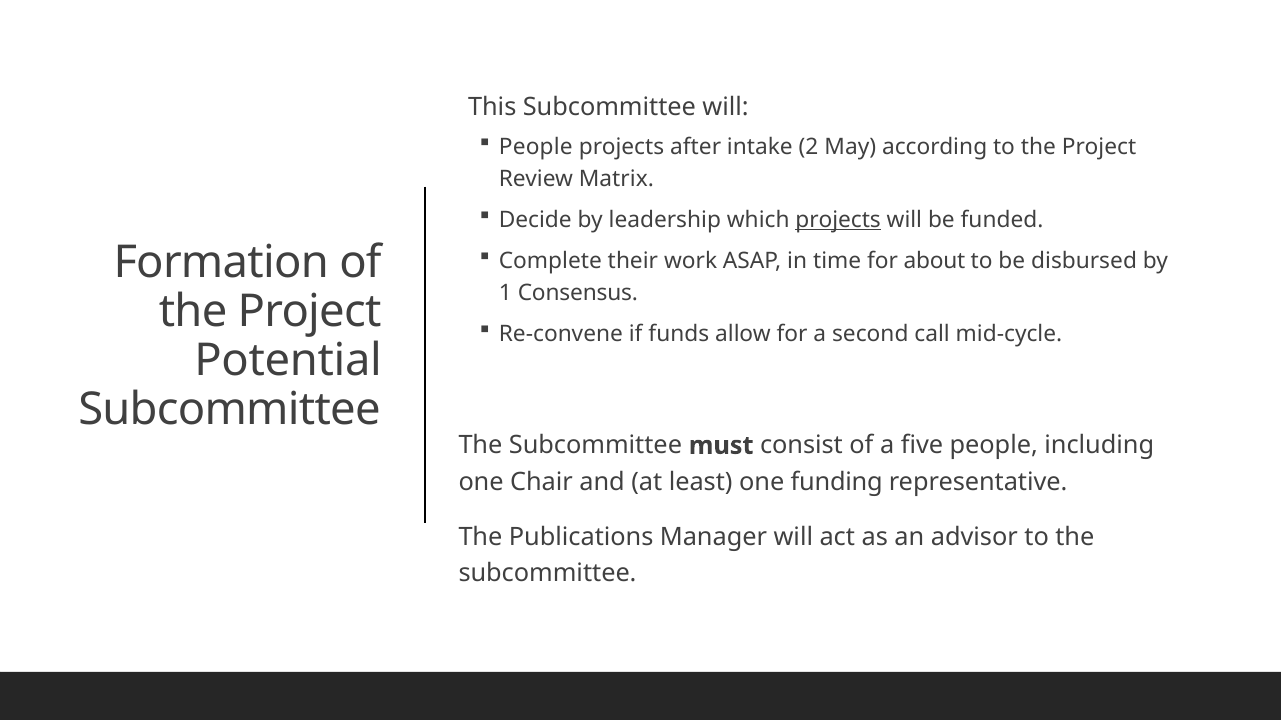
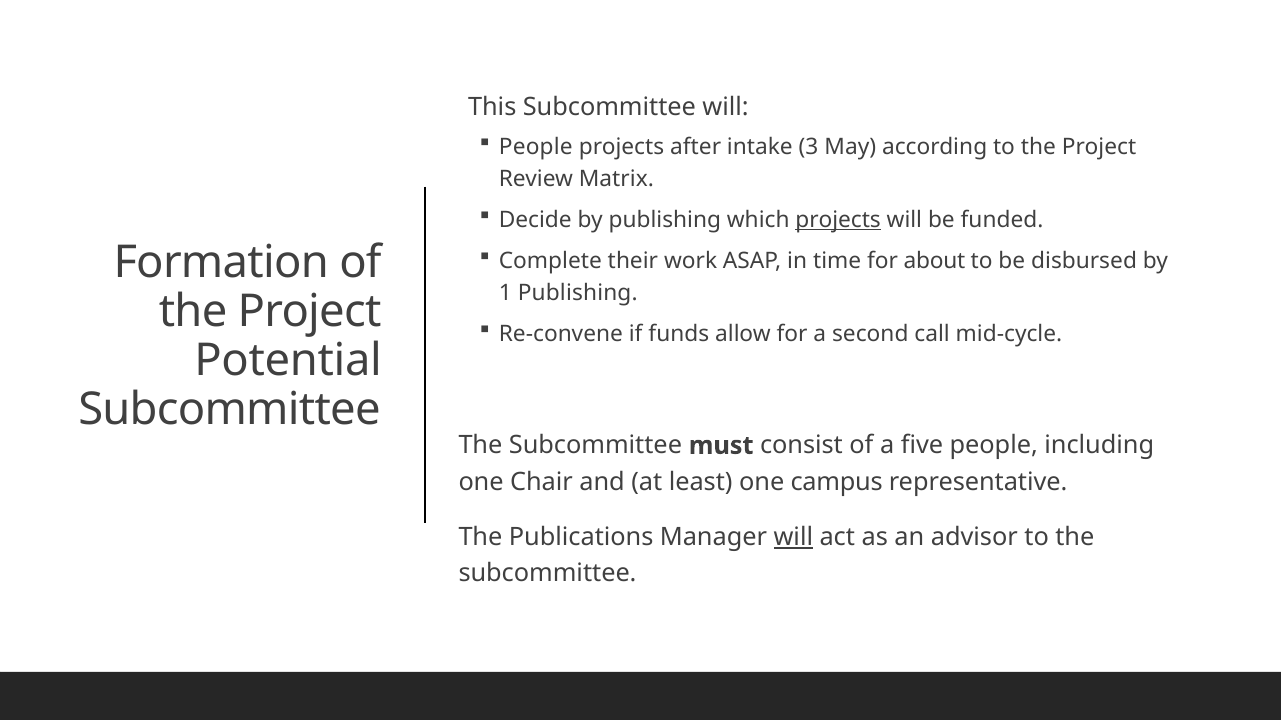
2: 2 -> 3 (809, 147)
by leadership: leadership -> publishing (665, 220)
1 Consensus: Consensus -> Publishing (578, 294)
funding: funding -> campus (837, 482)
will underline: none -> present (793, 537)
